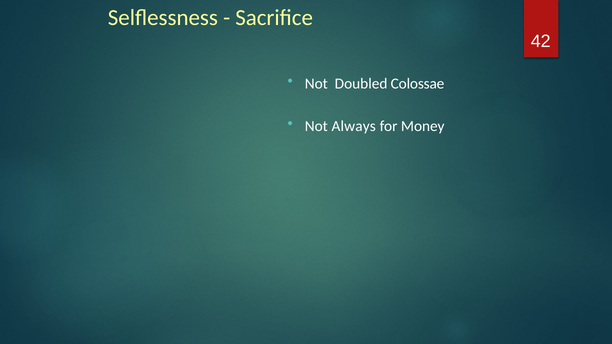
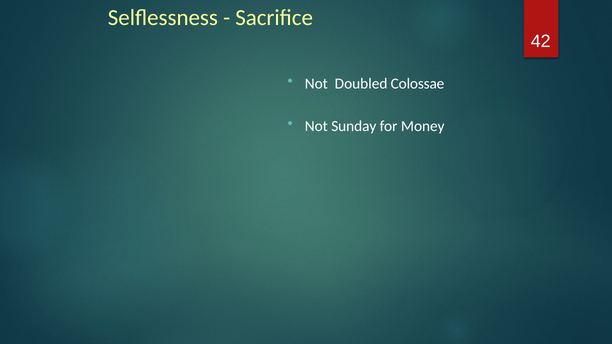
Always: Always -> Sunday (354, 126)
